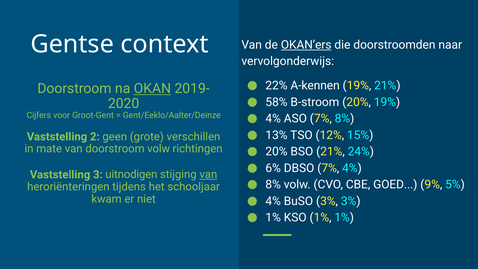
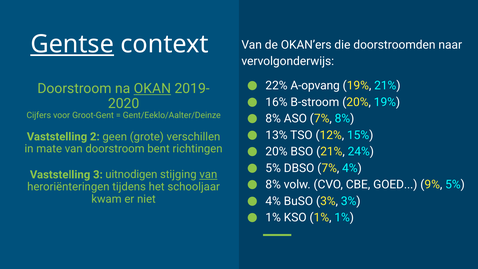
Gentse underline: none -> present (72, 44)
OKAN’ers underline: present -> none (306, 45)
A-kennen: A-kennen -> A-opvang (315, 86)
58%: 58% -> 16% (276, 102)
4%: 4% -> 8% (273, 119)
doorstroom volw: volw -> bent (159, 149)
6%: 6% -> 5% (273, 168)
